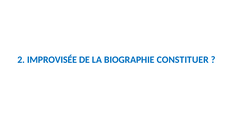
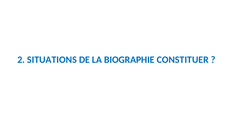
IMPROVISÉE: IMPROVISÉE -> SITUATIONS (52, 60)
